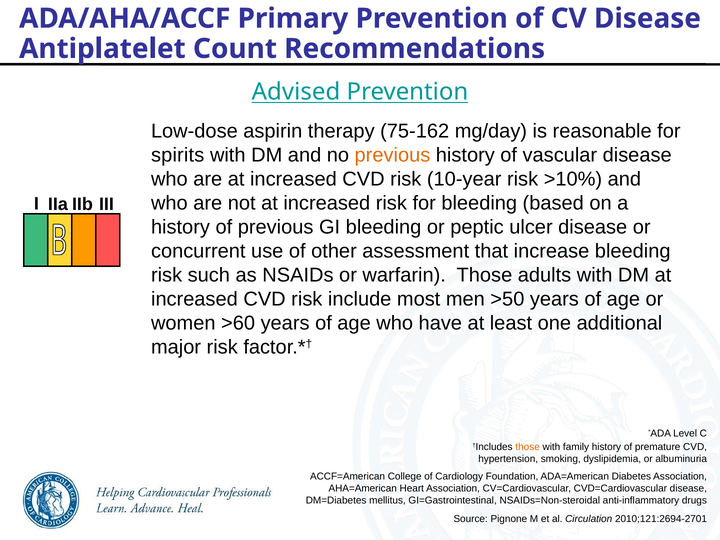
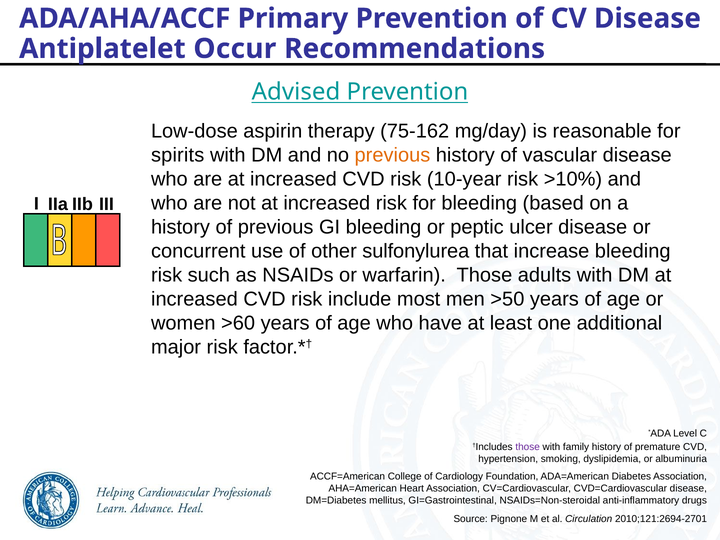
Count: Count -> Occur (235, 49)
assessment: assessment -> sulfonylurea (416, 251)
those colour: orange -> purple (528, 447)
